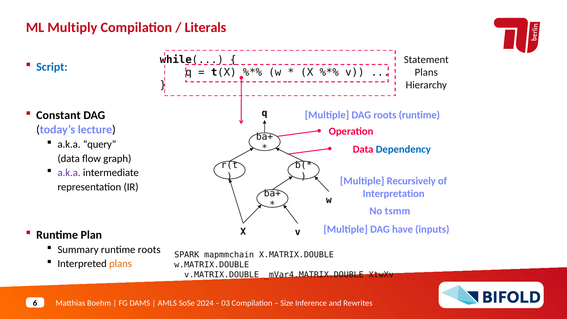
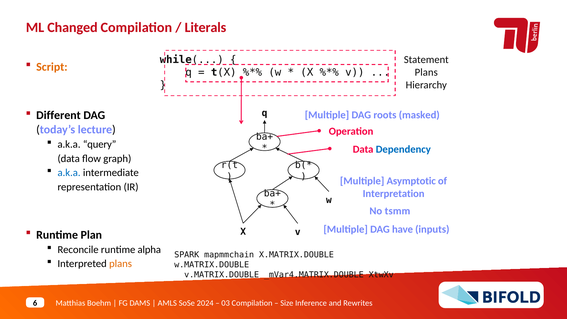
Multiply: Multiply -> Changed (72, 27)
Script colour: blue -> orange (52, 67)
Constant: Constant -> Different (58, 115)
roots runtime: runtime -> masked (419, 115)
a.k.a colour: purple -> blue (69, 173)
Recursively: Recursively -> Asymptotic (411, 181)
Summary: Summary -> Reconcile (78, 250)
runtime roots: roots -> alpha (149, 250)
